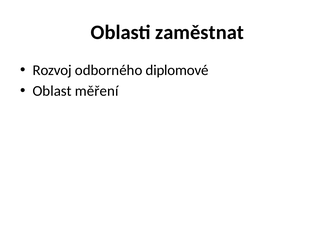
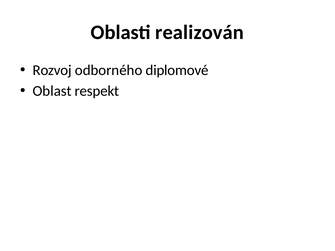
zaměstnat: zaměstnat -> realizován (200, 32)
měření: měření -> respekt (97, 91)
